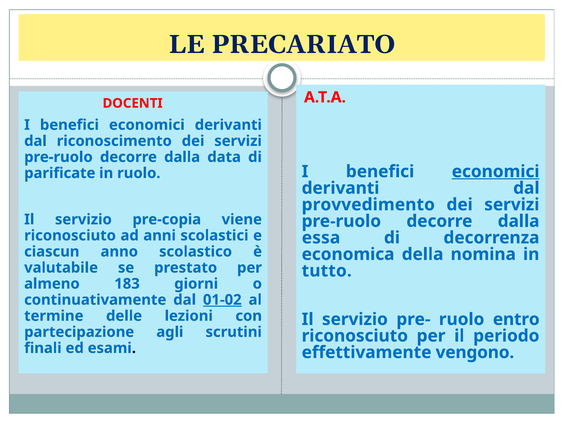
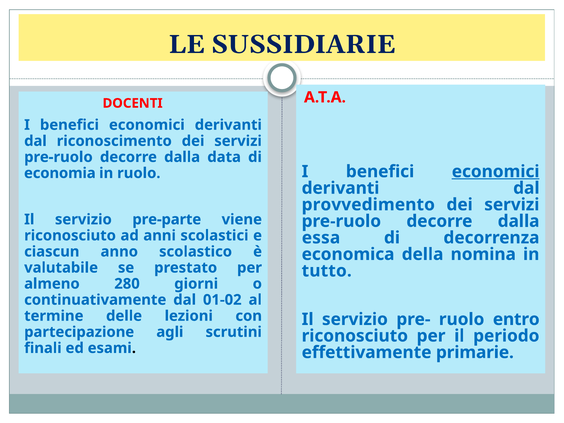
PRECARIATO: PRECARIATO -> SUSSIDIARIE (303, 44)
parificate: parificate -> economia (60, 173)
pre-copia: pre-copia -> pre-parte (167, 219)
183: 183 -> 280 (127, 284)
01-02 underline: present -> none (222, 300)
vengono: vengono -> primarie (475, 352)
